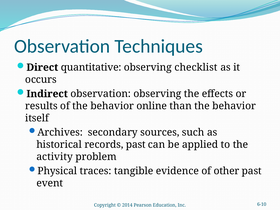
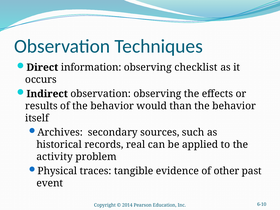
quantitative: quantitative -> information (91, 67)
online: online -> would (152, 106)
records past: past -> real (136, 145)
